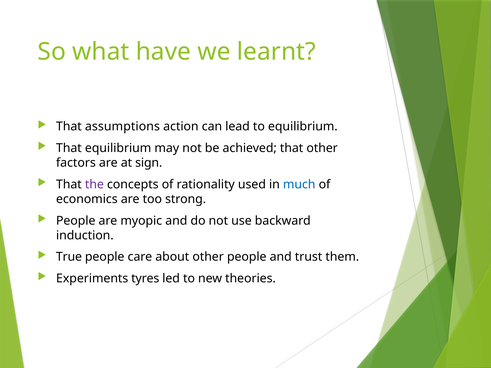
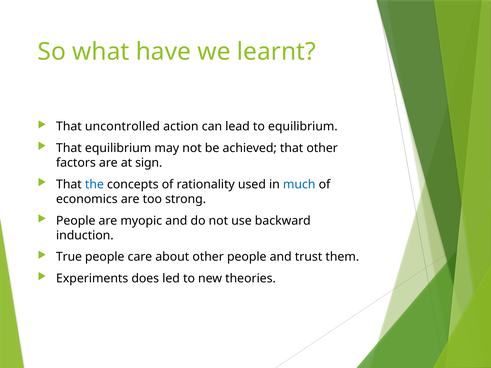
assumptions: assumptions -> uncontrolled (122, 127)
the colour: purple -> blue (94, 185)
tyres: tyres -> does (145, 279)
